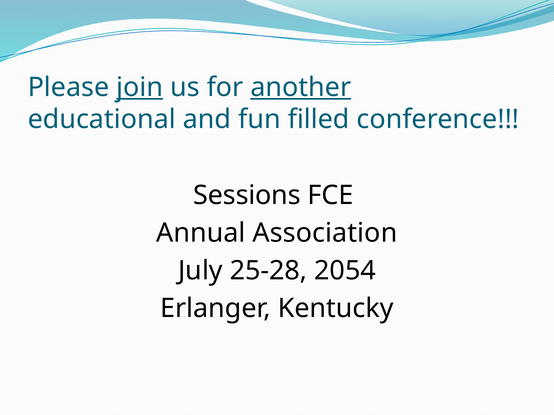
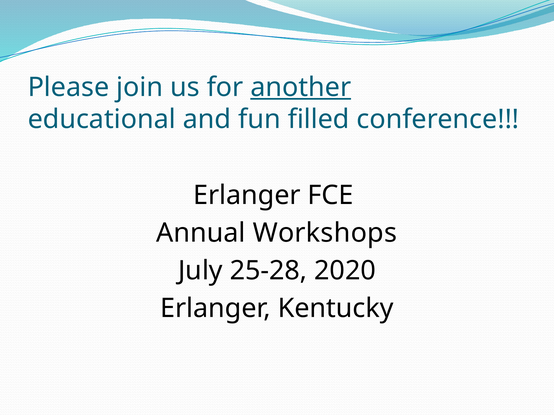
join underline: present -> none (140, 87)
Sessions: Sessions -> Erlanger (247, 195)
Association: Association -> Workshops (325, 233)
2054: 2054 -> 2020 (345, 271)
